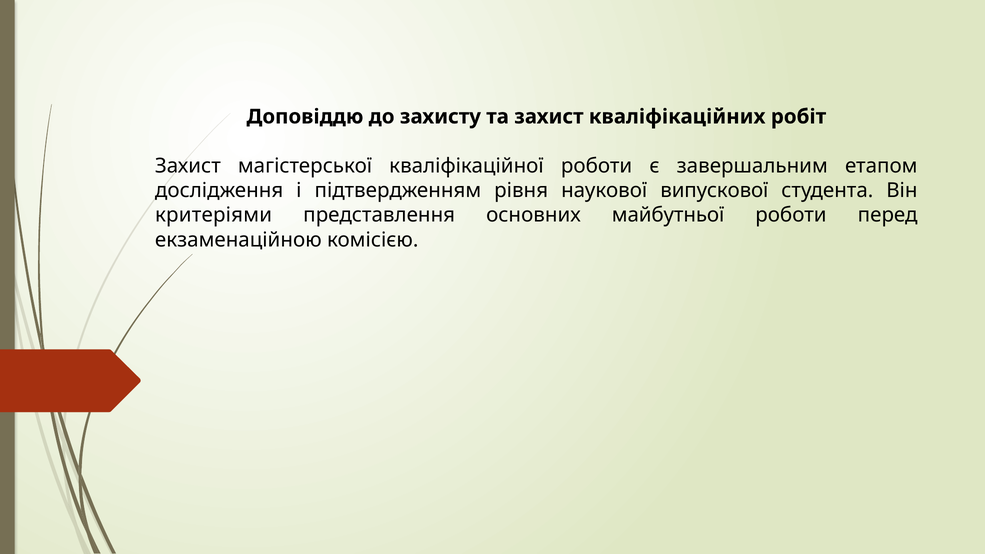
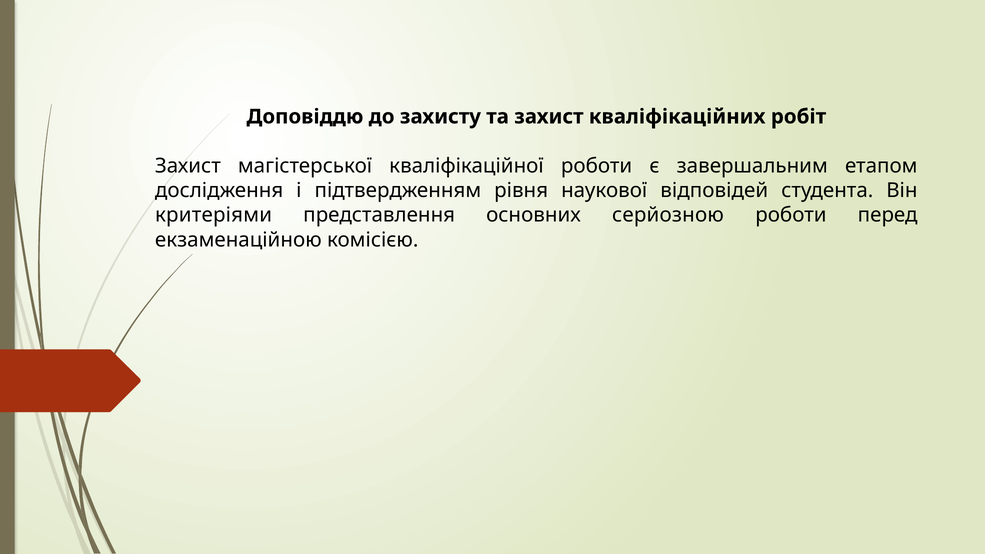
випускової: випускової -> відповідей (714, 191)
майбутньої: майбутньої -> серйозною (668, 215)
